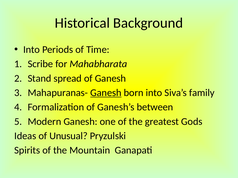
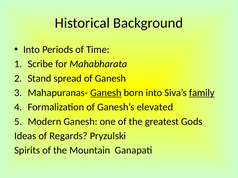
family underline: none -> present (202, 93)
between: between -> elevated (155, 107)
Unusual: Unusual -> Regards (68, 136)
